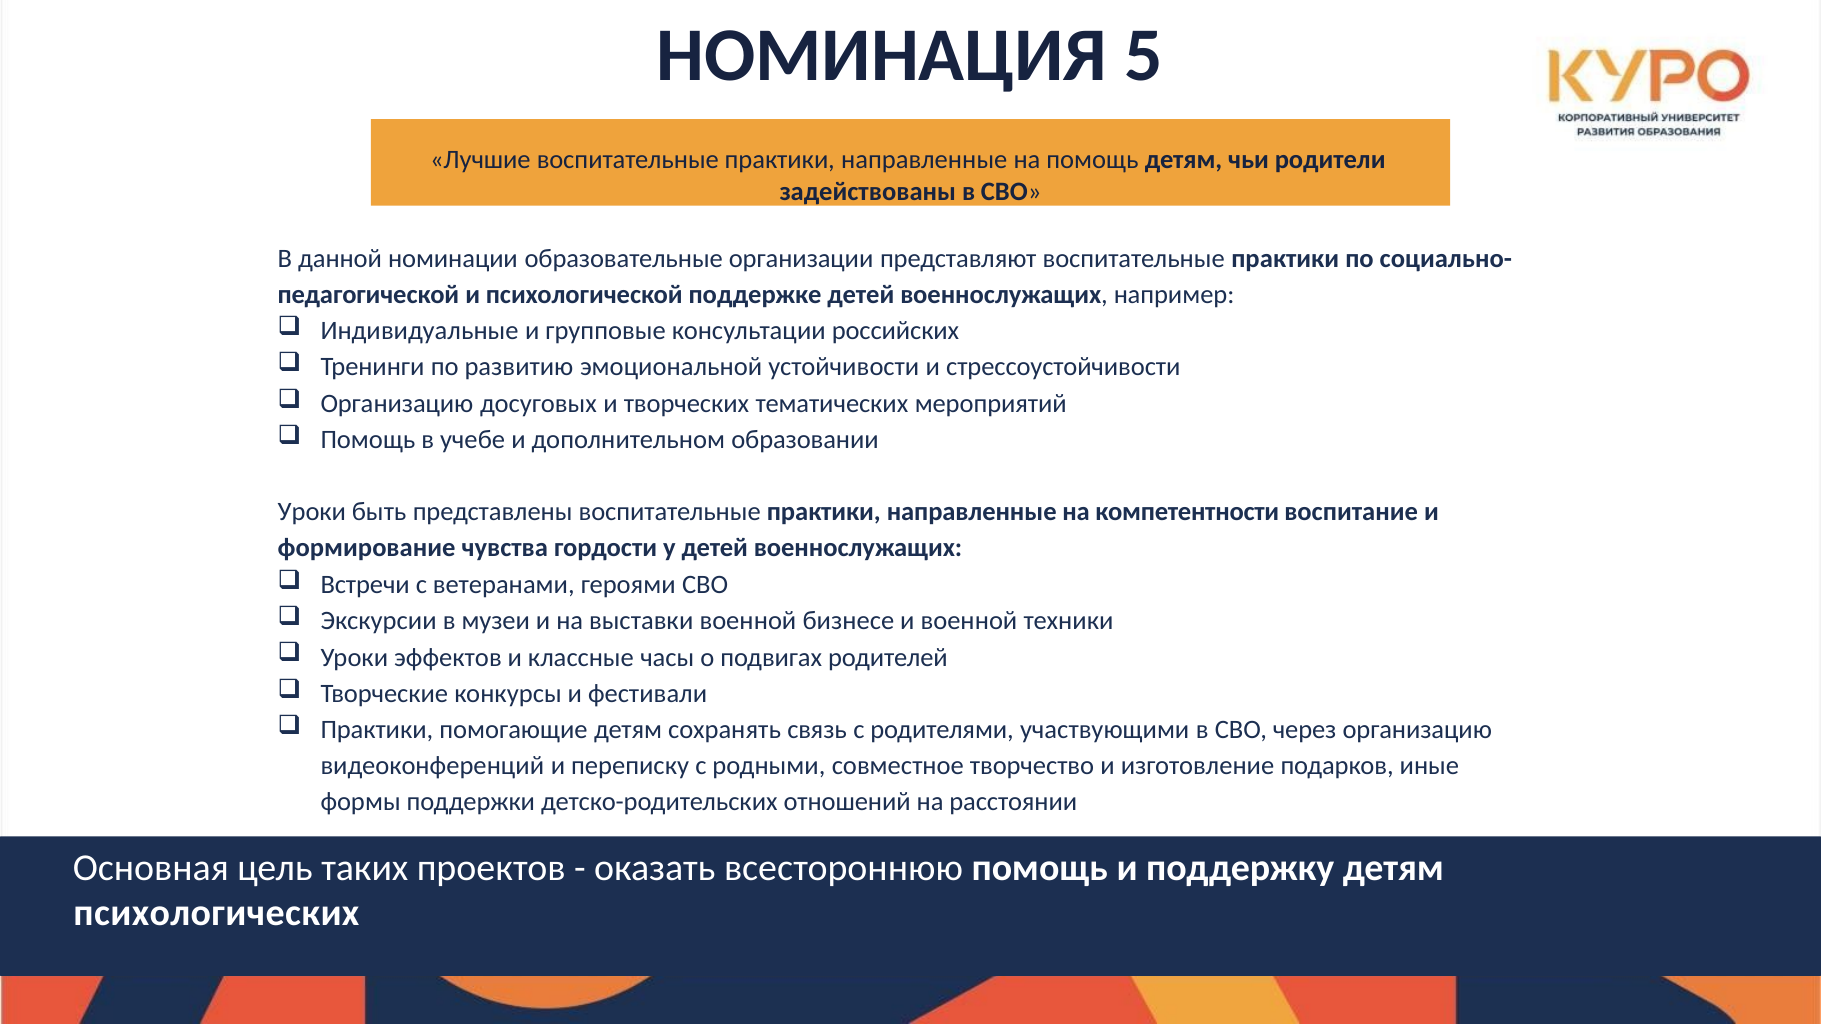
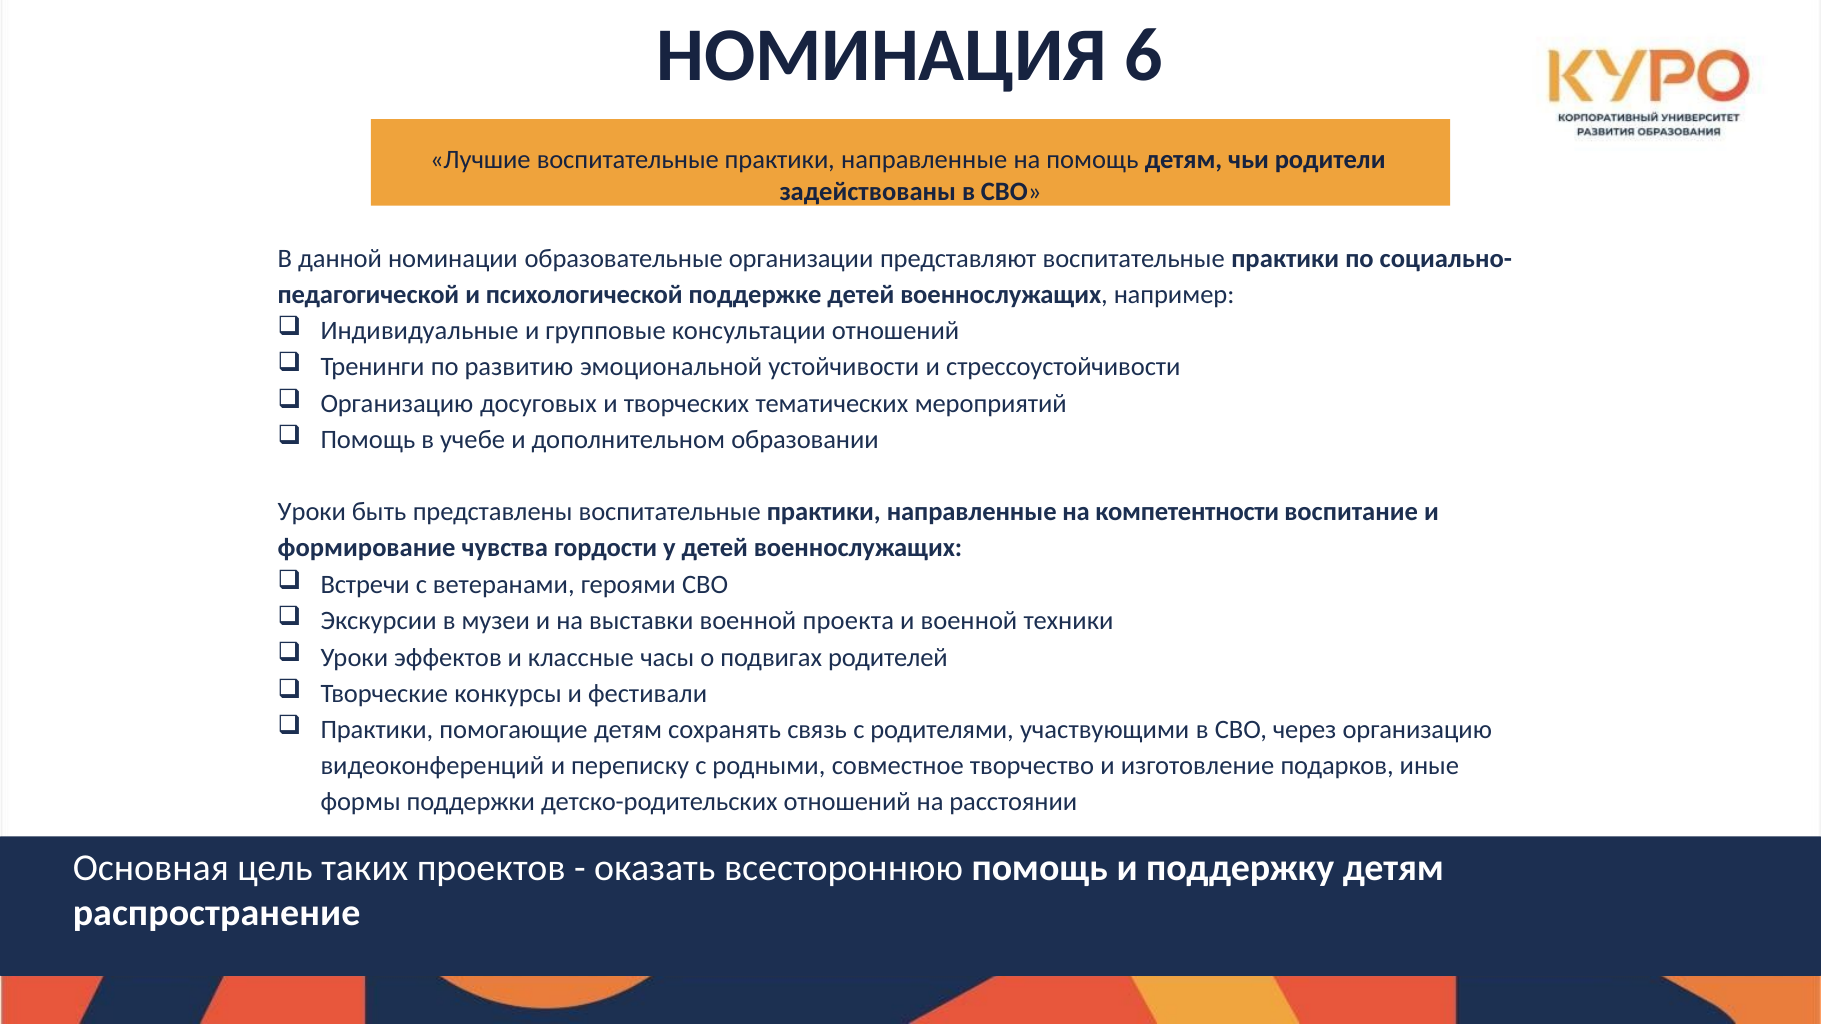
5: 5 -> 6 (1143, 56)
консультации российских: российских -> отношений (895, 331)
бизнесе: бизнесе -> проекта (848, 621)
психологических: психологических -> распространение (217, 913)
